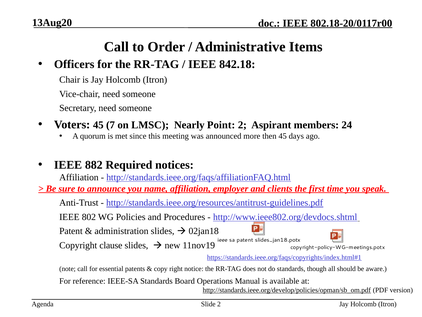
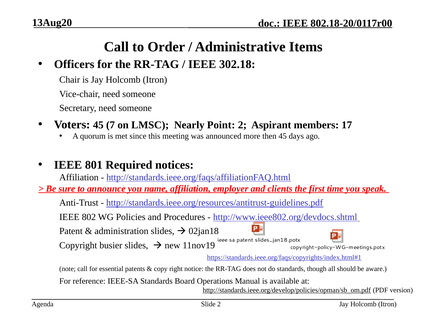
842.18: 842.18 -> 302.18 (237, 64)
24: 24 -> 17 (347, 125)
882: 882 -> 801 (94, 165)
clause: clause -> busier (111, 245)
